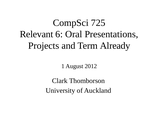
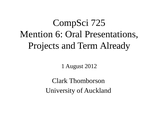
Relevant: Relevant -> Mention (36, 34)
